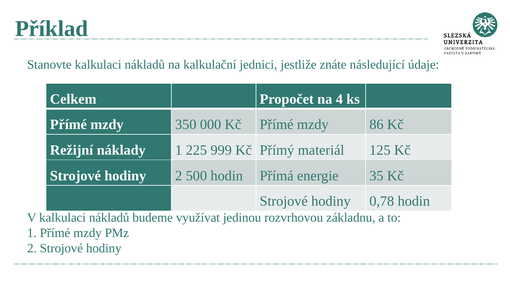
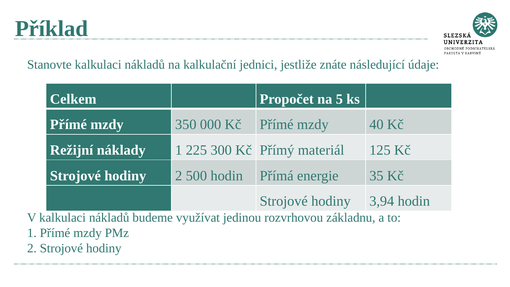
4: 4 -> 5 (339, 99)
86: 86 -> 40 (376, 125)
999: 999 -> 300 (221, 150)
0,78: 0,78 -> 3,94 (382, 201)
